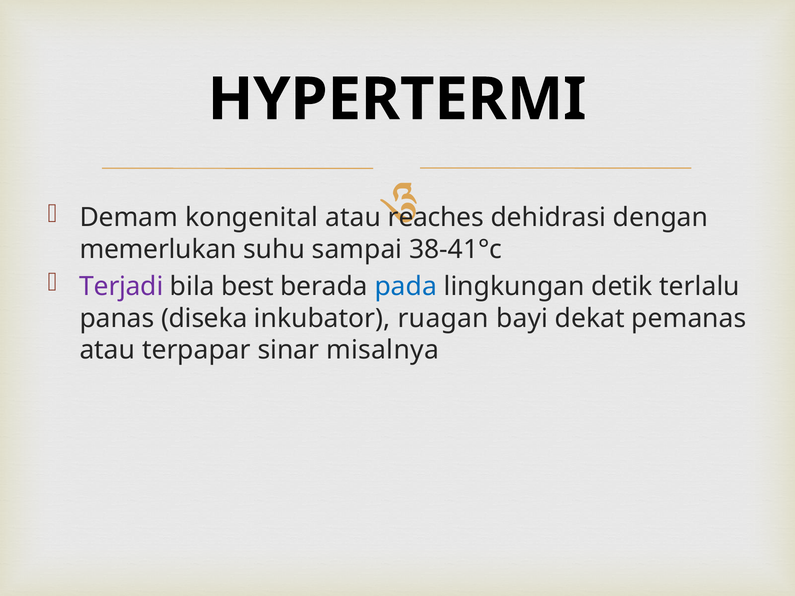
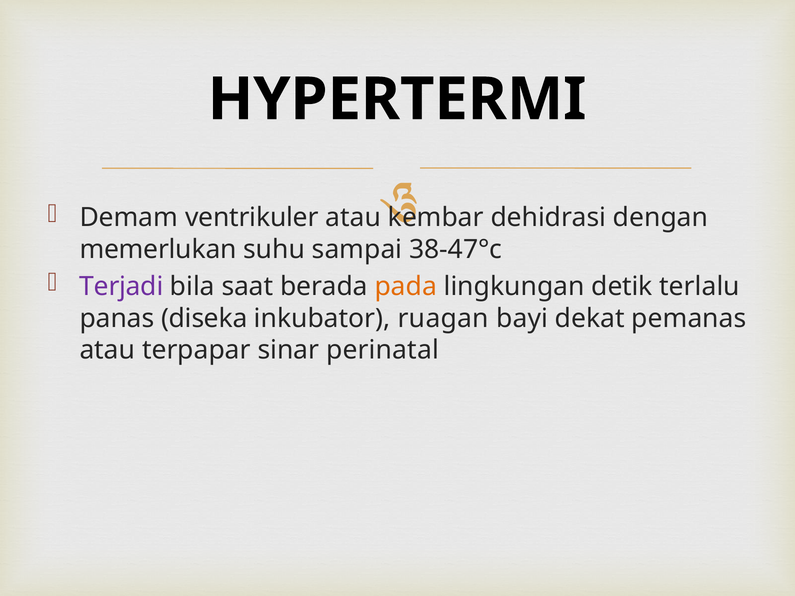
kongenital: kongenital -> ventrikuler (252, 218)
reaches: reaches -> kembar (436, 218)
38-41°c: 38-41°c -> 38-47°c (456, 250)
best: best -> saat (247, 287)
pada colour: blue -> orange (406, 287)
misalnya: misalnya -> perinatal (383, 350)
